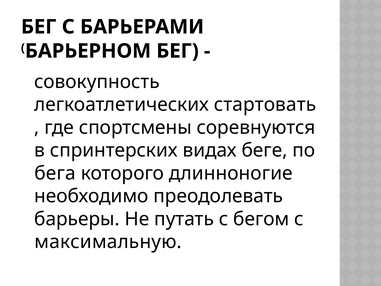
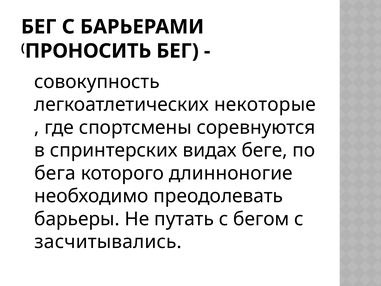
БАРЬЕРНОМ: БАРЬЕРНОМ -> ПРОНОСИТЬ (88, 51)
стартовать: стартовать -> некоторые (265, 105)
максимальную: максимальную -> засчитывались (108, 242)
